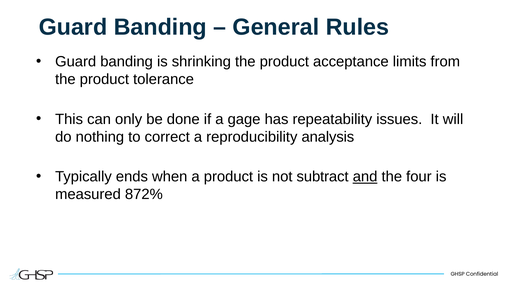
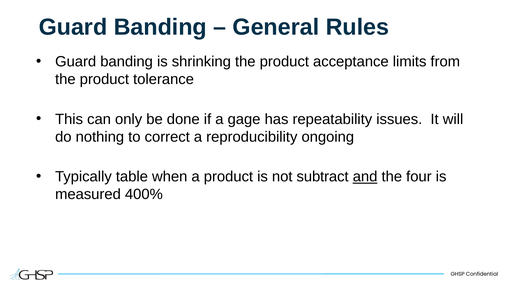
analysis: analysis -> ongoing (328, 137)
ends: ends -> table (132, 177)
872%: 872% -> 400% (144, 194)
